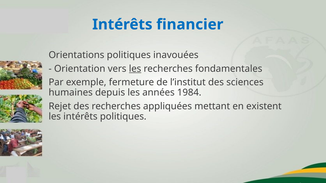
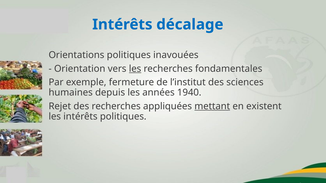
financier: financier -> décalage (190, 25)
1984: 1984 -> 1940 (189, 93)
mettant underline: none -> present (212, 106)
